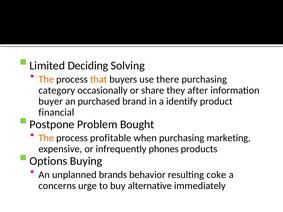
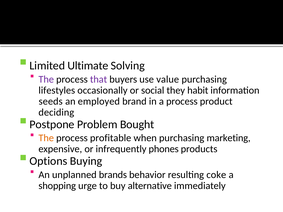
Deciding: Deciding -> Ultimate (88, 66)
The colour: orange -> purple (46, 79)
that colour: orange -> purple (99, 79)
there: there -> value (168, 79)
category: category -> lifestyles (57, 90)
share: share -> social (153, 90)
after: after -> habit (198, 90)
buyer: buyer -> seeds (51, 101)
purchased: purchased -> employed (99, 101)
a identify: identify -> process (182, 101)
financial: financial -> deciding (56, 112)
concerns: concerns -> shopping (57, 186)
